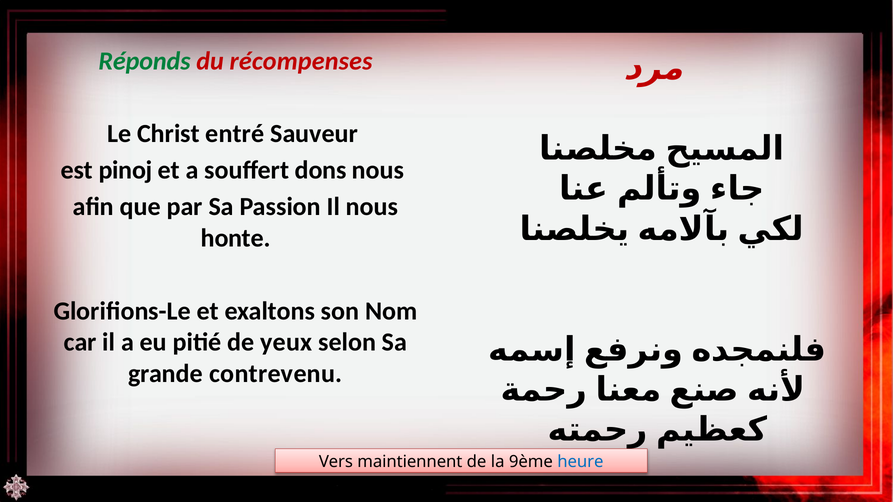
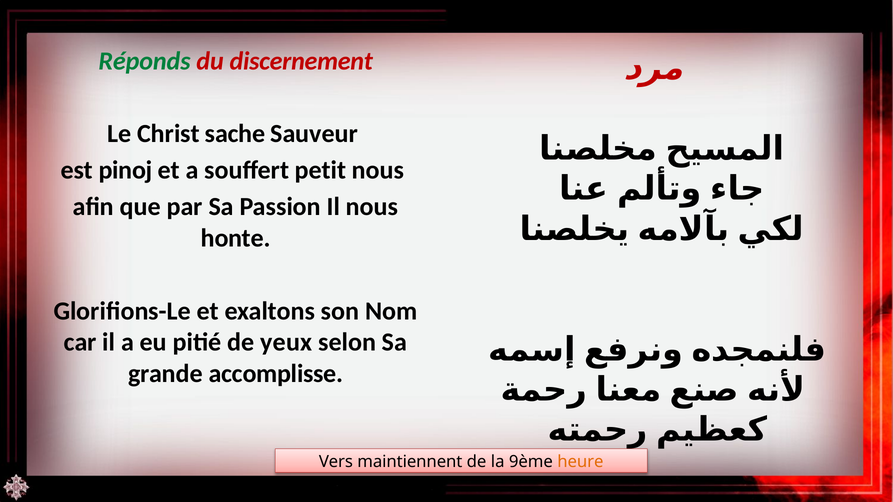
récompenses: récompenses -> discernement (301, 61)
entré: entré -> sache (235, 134)
dons: dons -> petit (321, 170)
contrevenu: contrevenu -> accomplisse (276, 374)
heure colour: blue -> orange (580, 462)
